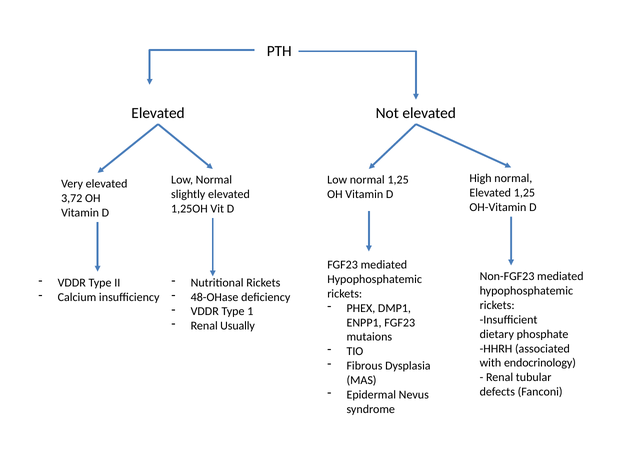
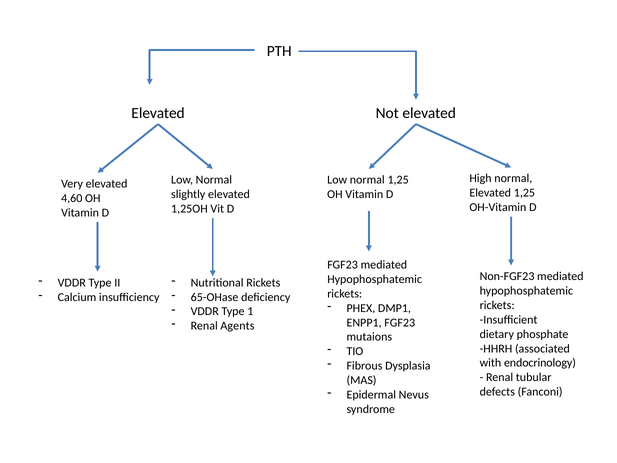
3,72: 3,72 -> 4,60 (72, 198)
48-OHase: 48-OHase -> 65-OHase (215, 297)
Usually: Usually -> Agents (237, 326)
